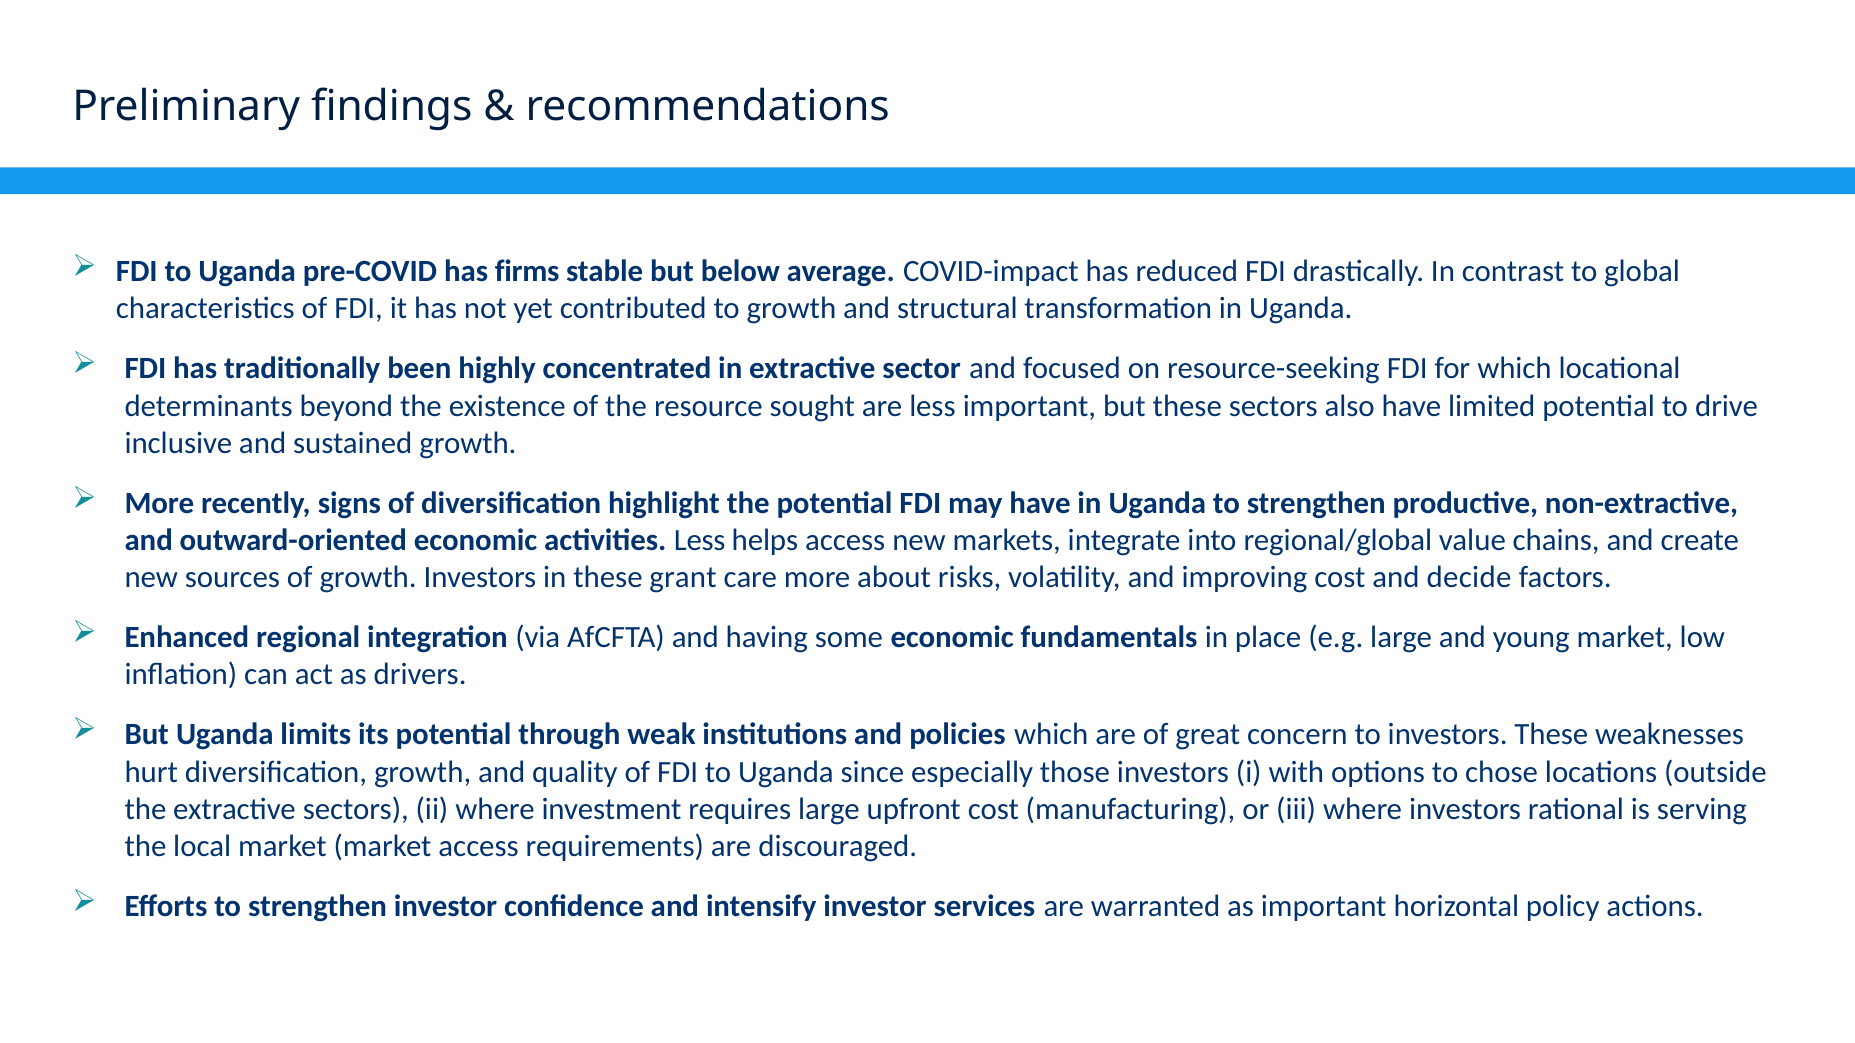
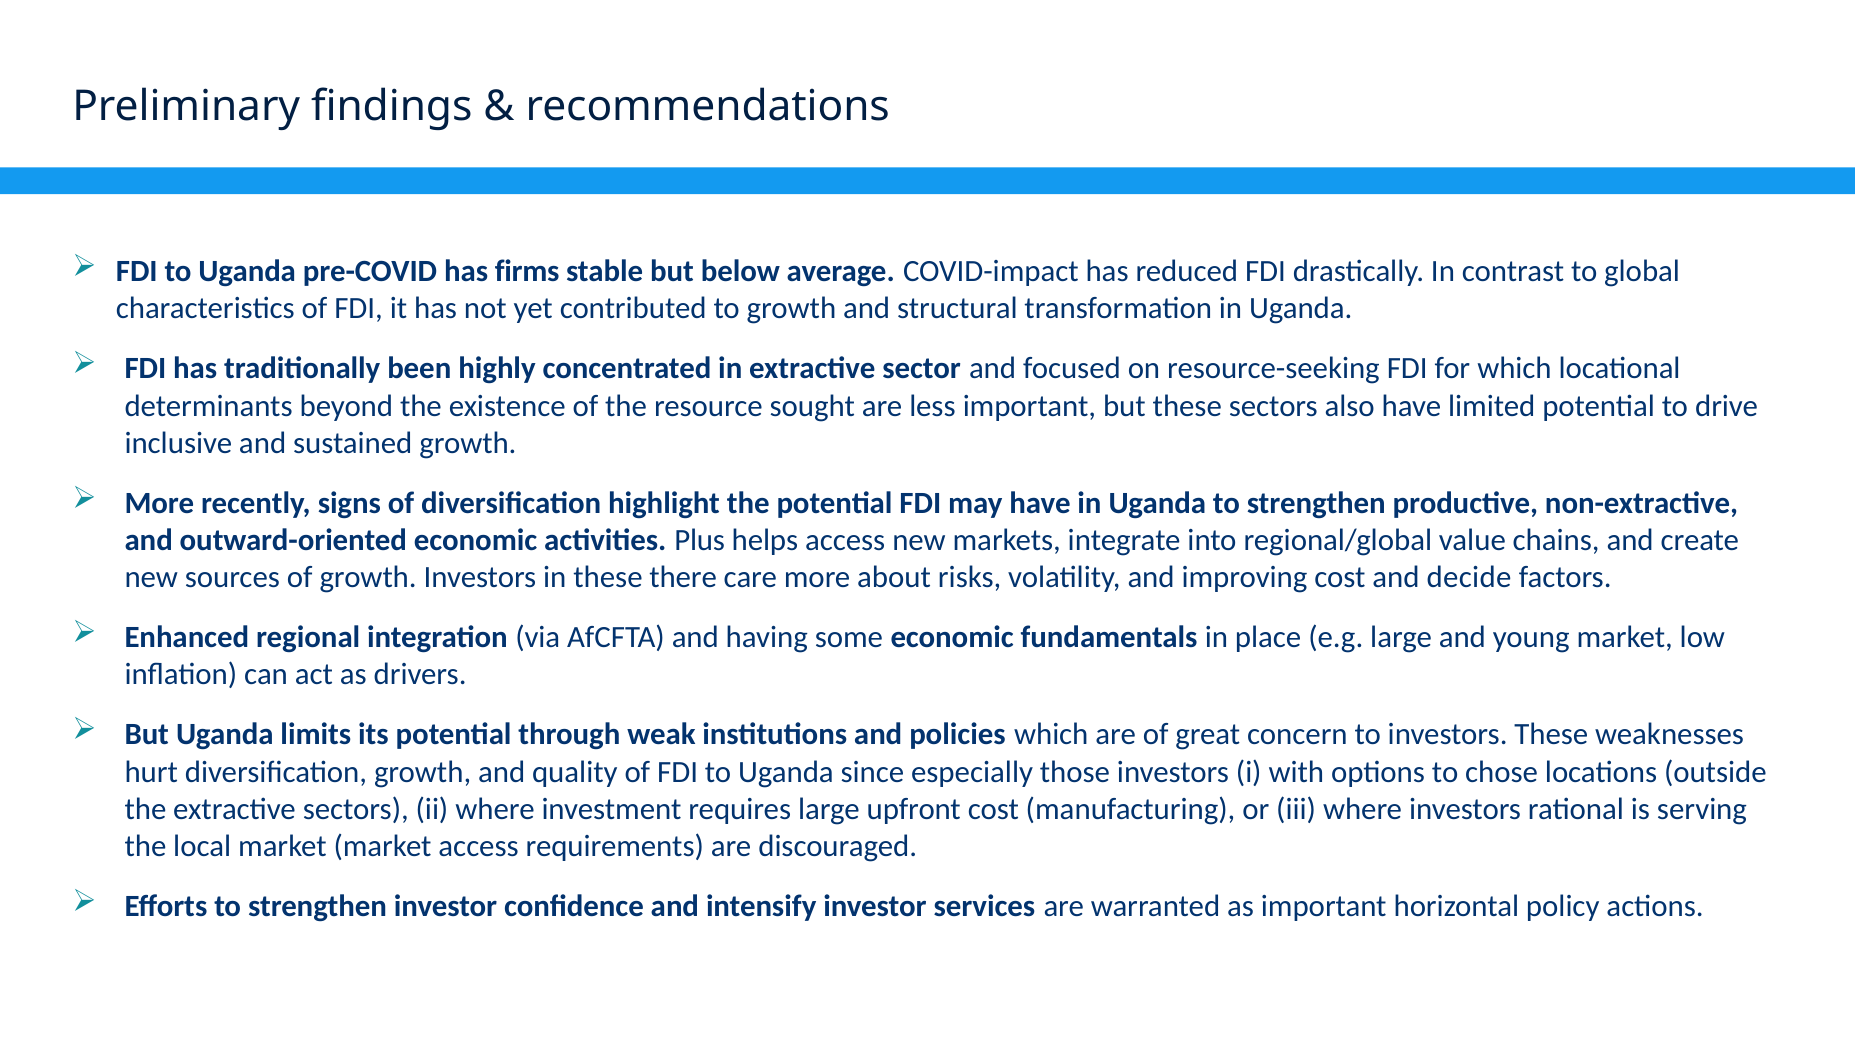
activities Less: Less -> Plus (700, 540)
grant: grant -> there (683, 578)
